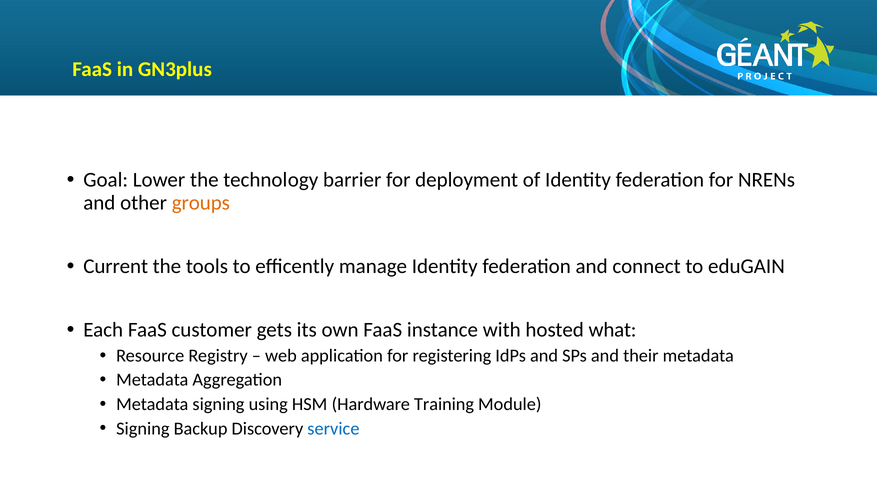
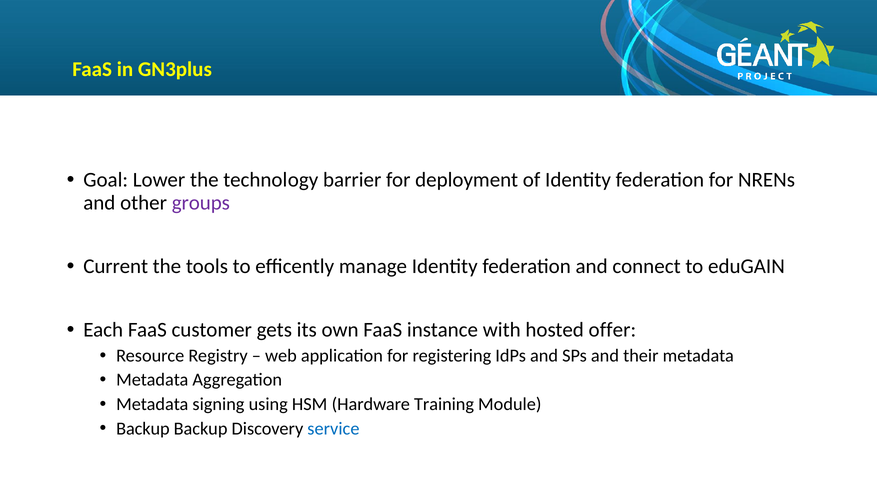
groups colour: orange -> purple (201, 203)
what: what -> offer (612, 330)
Signing: Signing -> Backup (143, 429)
